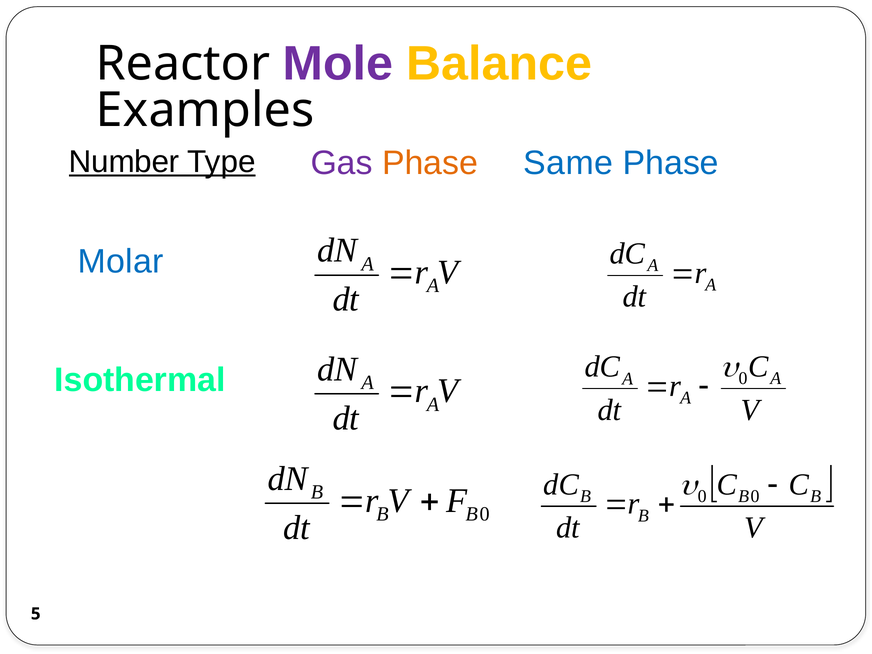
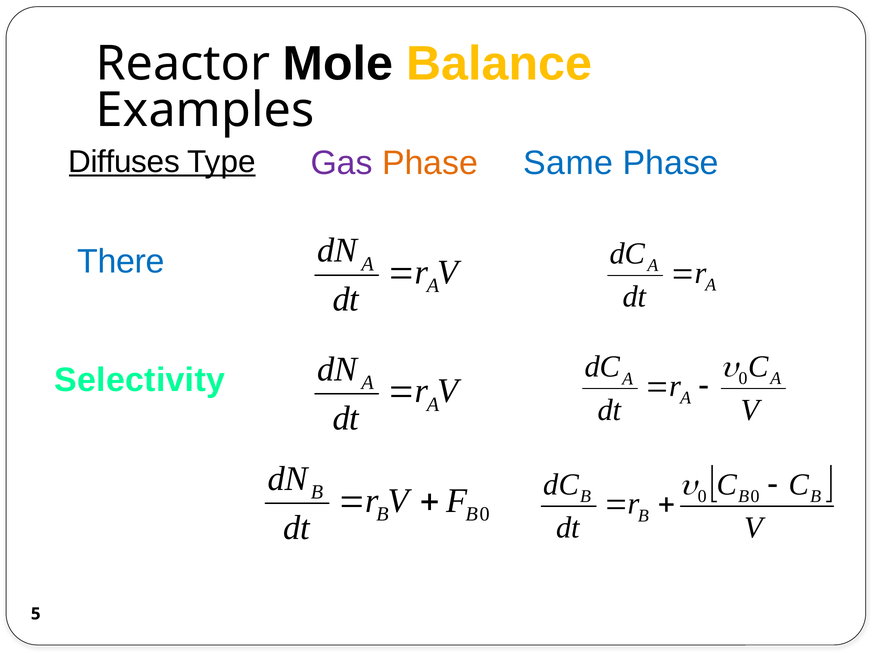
Mole colour: purple -> black (338, 64)
Number: Number -> Diffuses (124, 162)
Molar: Molar -> There (121, 261)
Isothermal: Isothermal -> Selectivity (140, 380)
